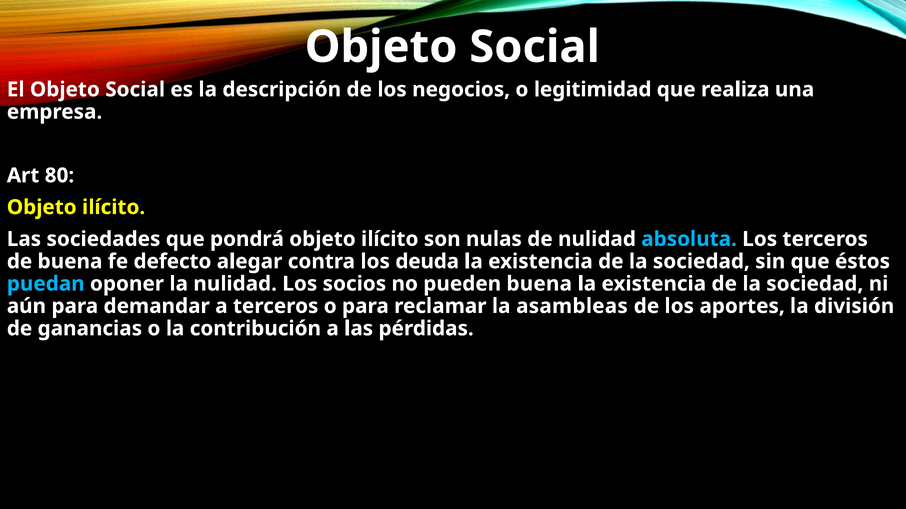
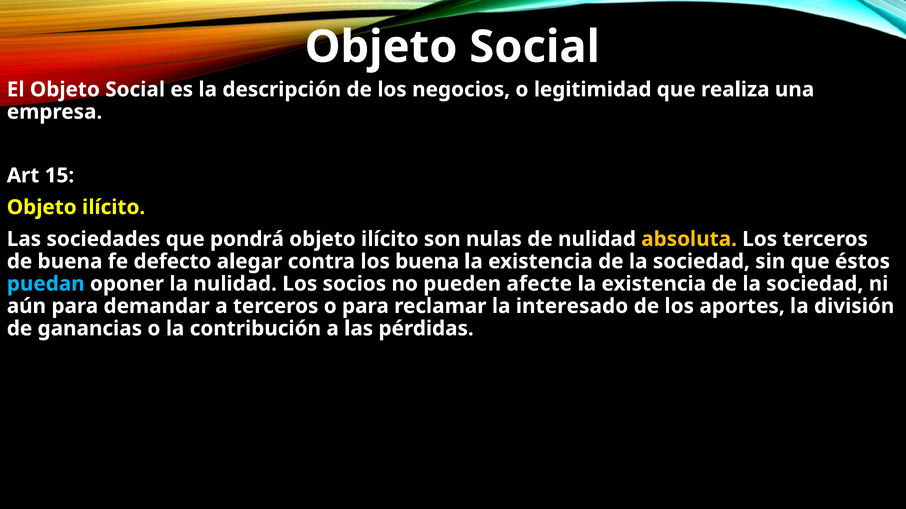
80: 80 -> 15 (59, 176)
absoluta colour: light blue -> yellow (689, 239)
los deuda: deuda -> buena (427, 262)
pueden buena: buena -> afecte (539, 284)
asambleas: asambleas -> interesado (572, 307)
